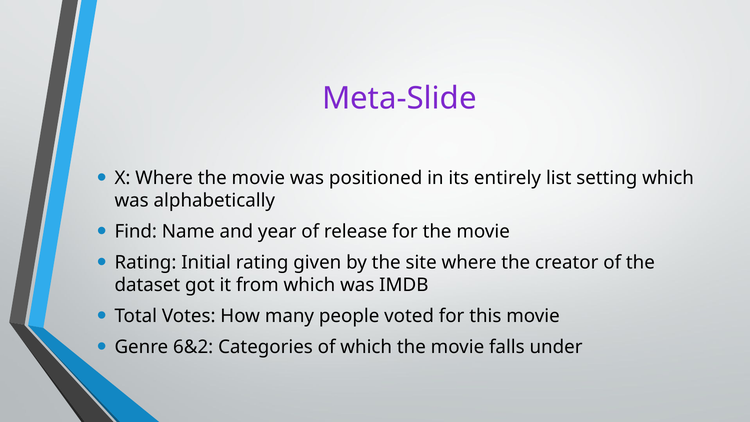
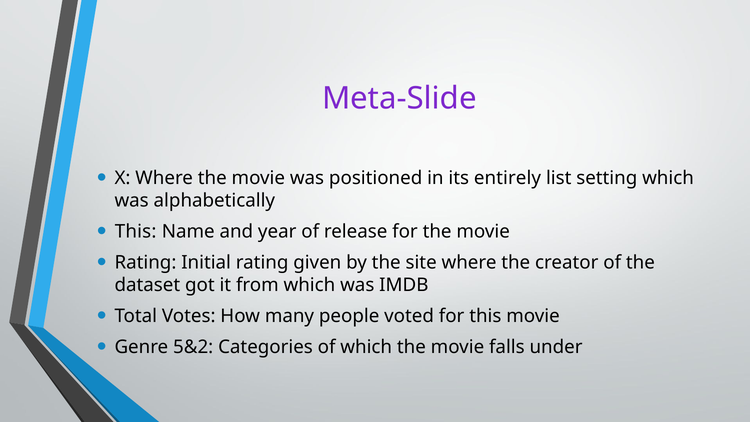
Find: Find -> This (136, 232)
6&2: 6&2 -> 5&2 (193, 347)
